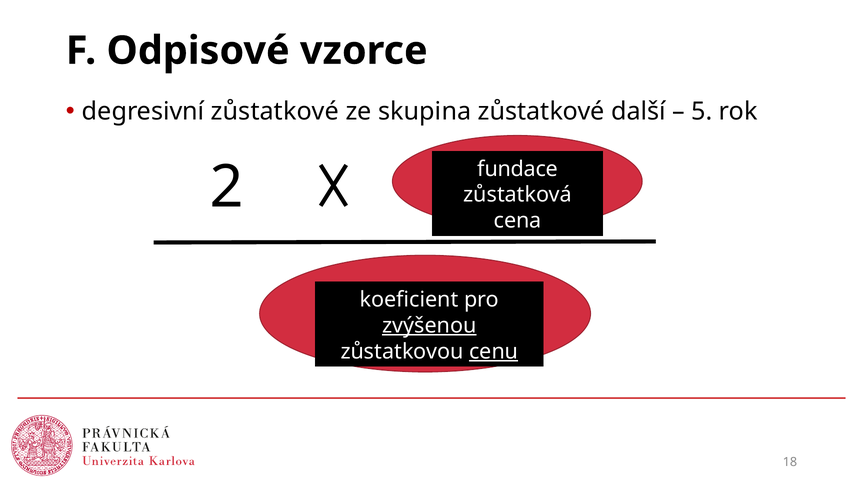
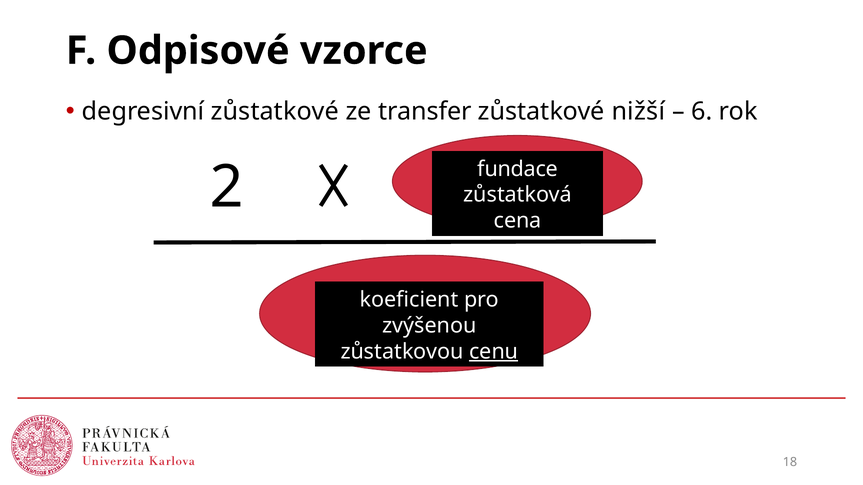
skupina: skupina -> transfer (425, 112)
další: další -> nižší (638, 112)
5: 5 -> 6 (702, 112)
zvýšenou underline: present -> none (429, 326)
